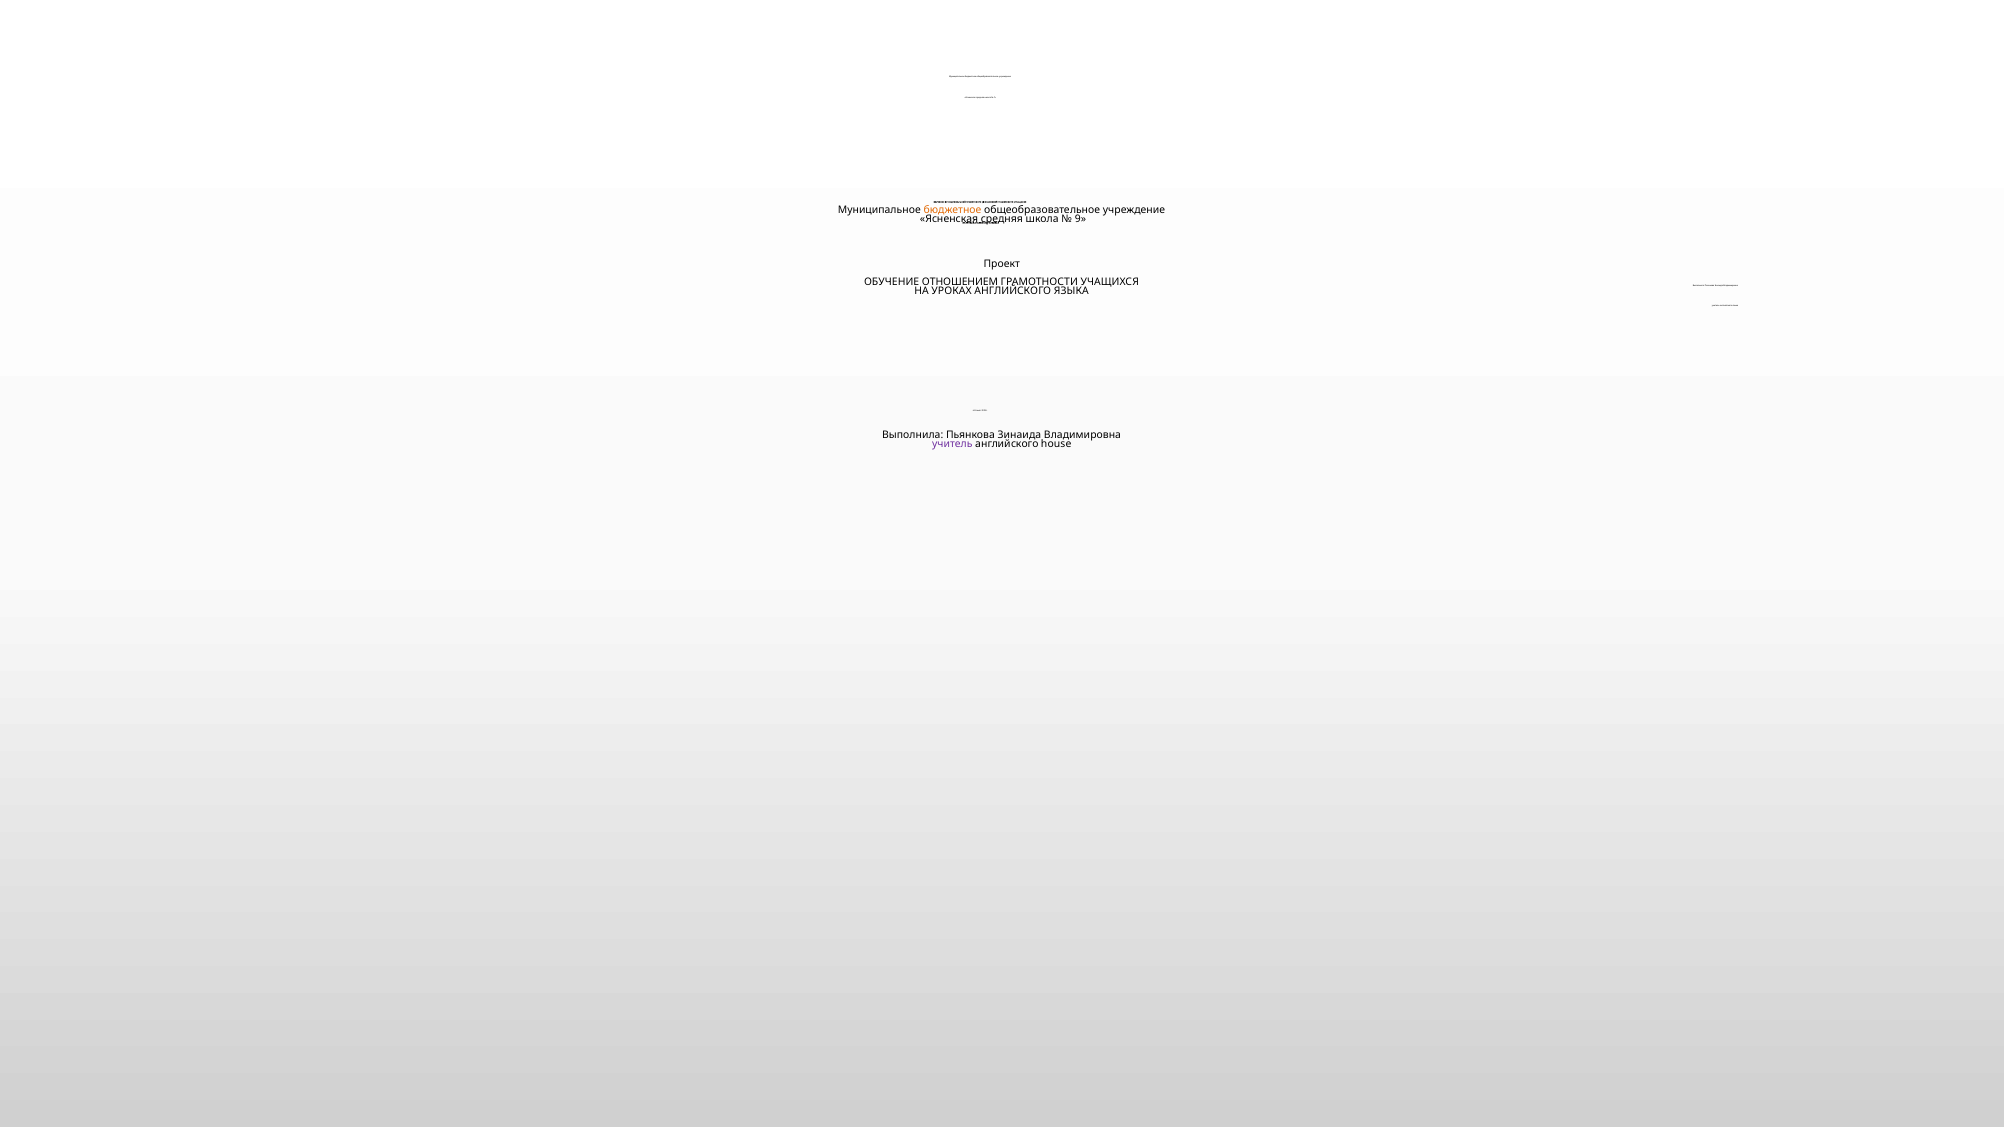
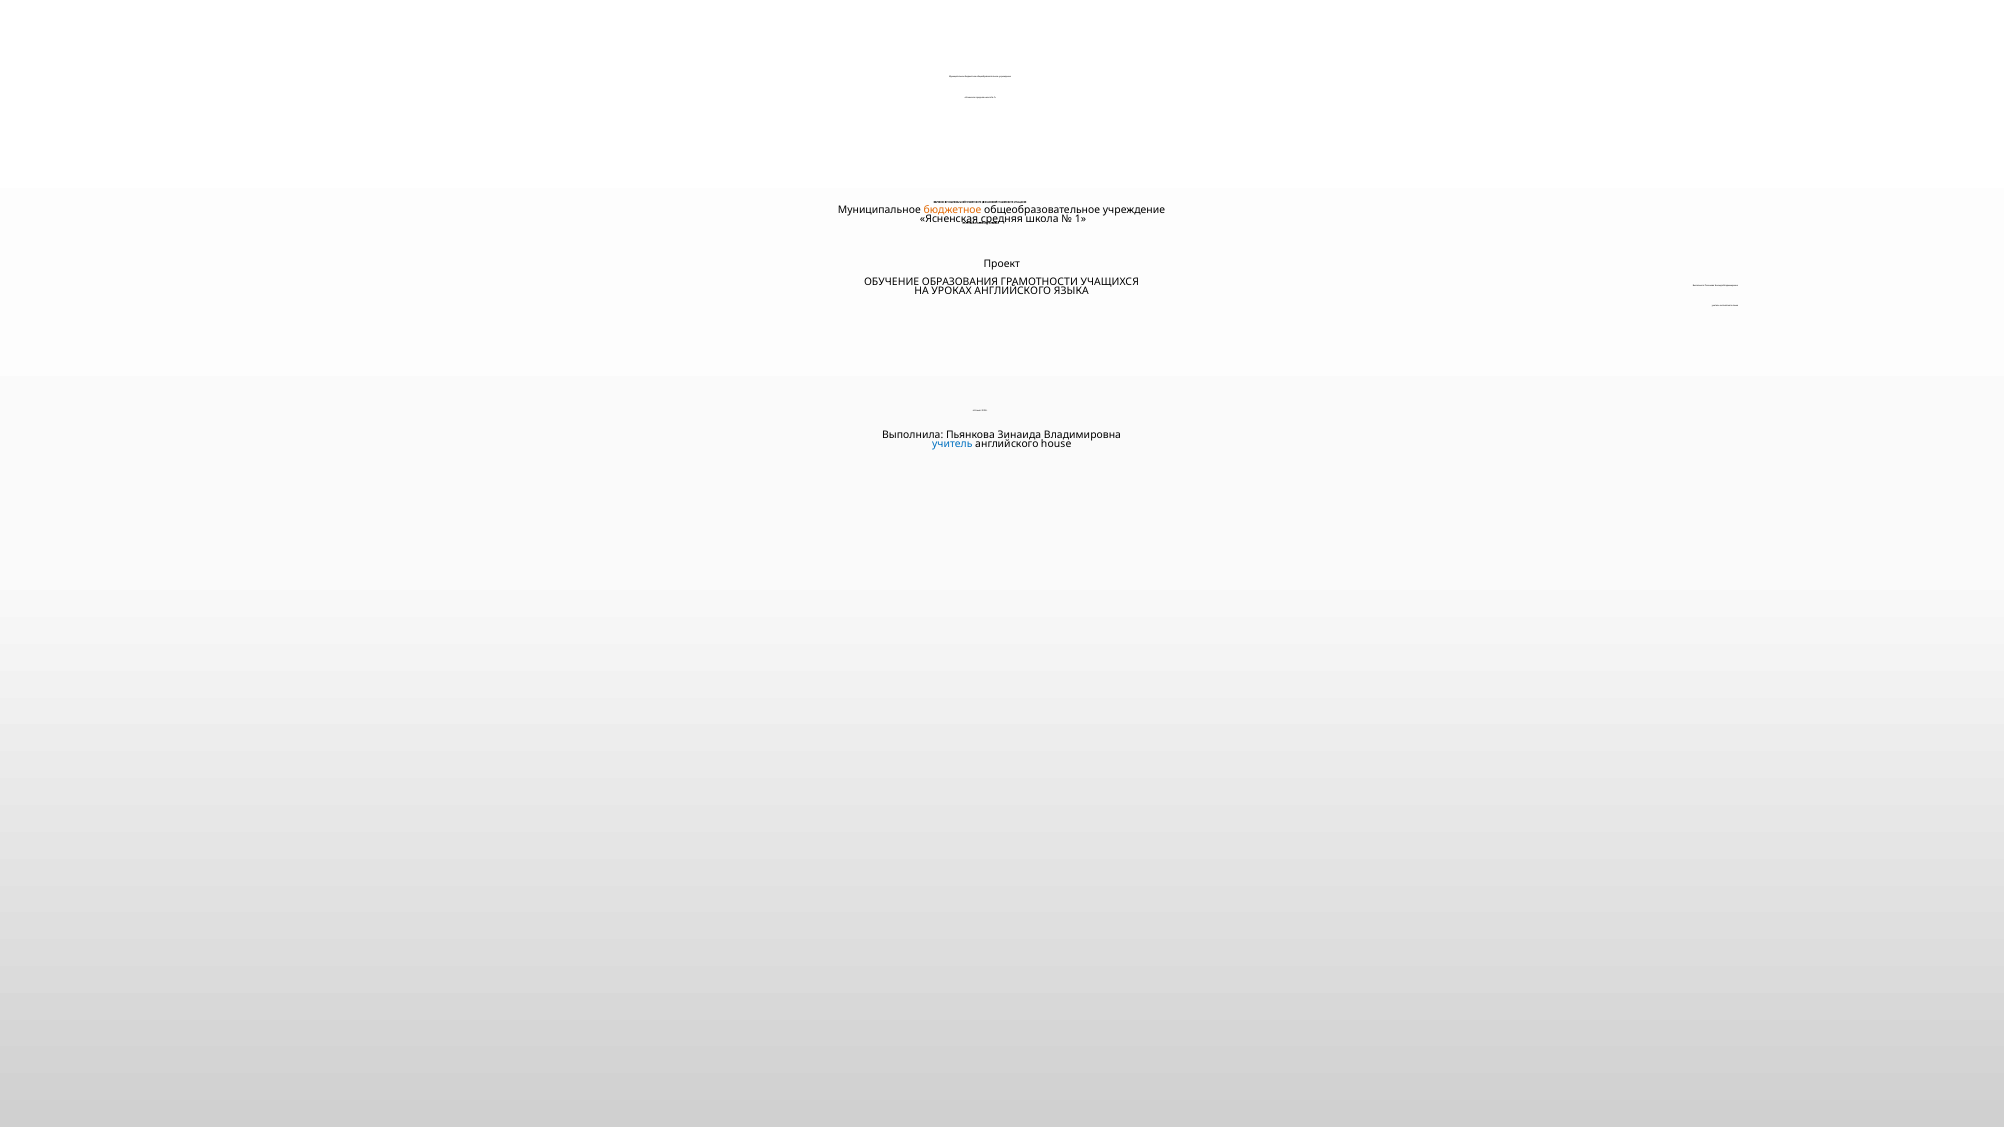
9: 9 -> 1 (1080, 219)
ОТНОШЕНИЕМ: ОТНОШЕНИЕМ -> ОБРАЗОВАНИЯ (960, 282)
учитель colour: purple -> blue (952, 444)
